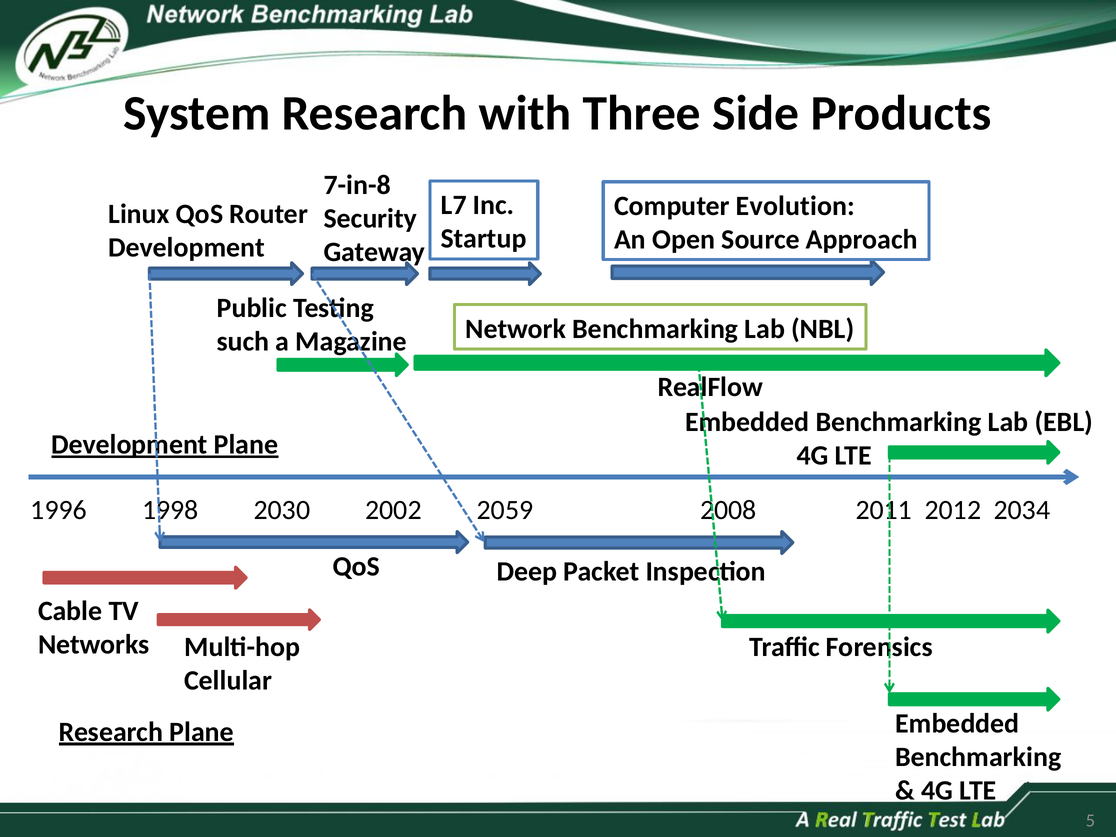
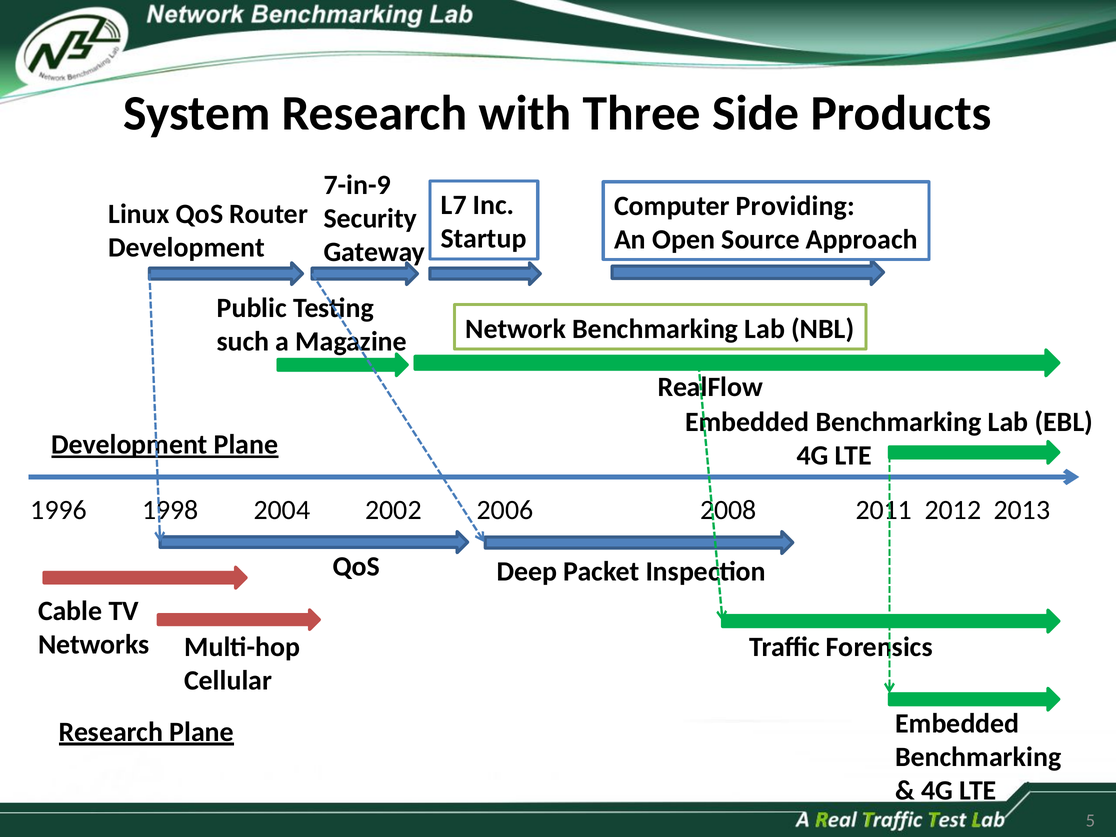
7-in-8: 7-in-8 -> 7-in-9 (357, 185)
Evolution: Evolution -> Providing (795, 206)
2030: 2030 -> 2004 (282, 510)
2059: 2059 -> 2006 (505, 510)
2034: 2034 -> 2013 (1022, 510)
